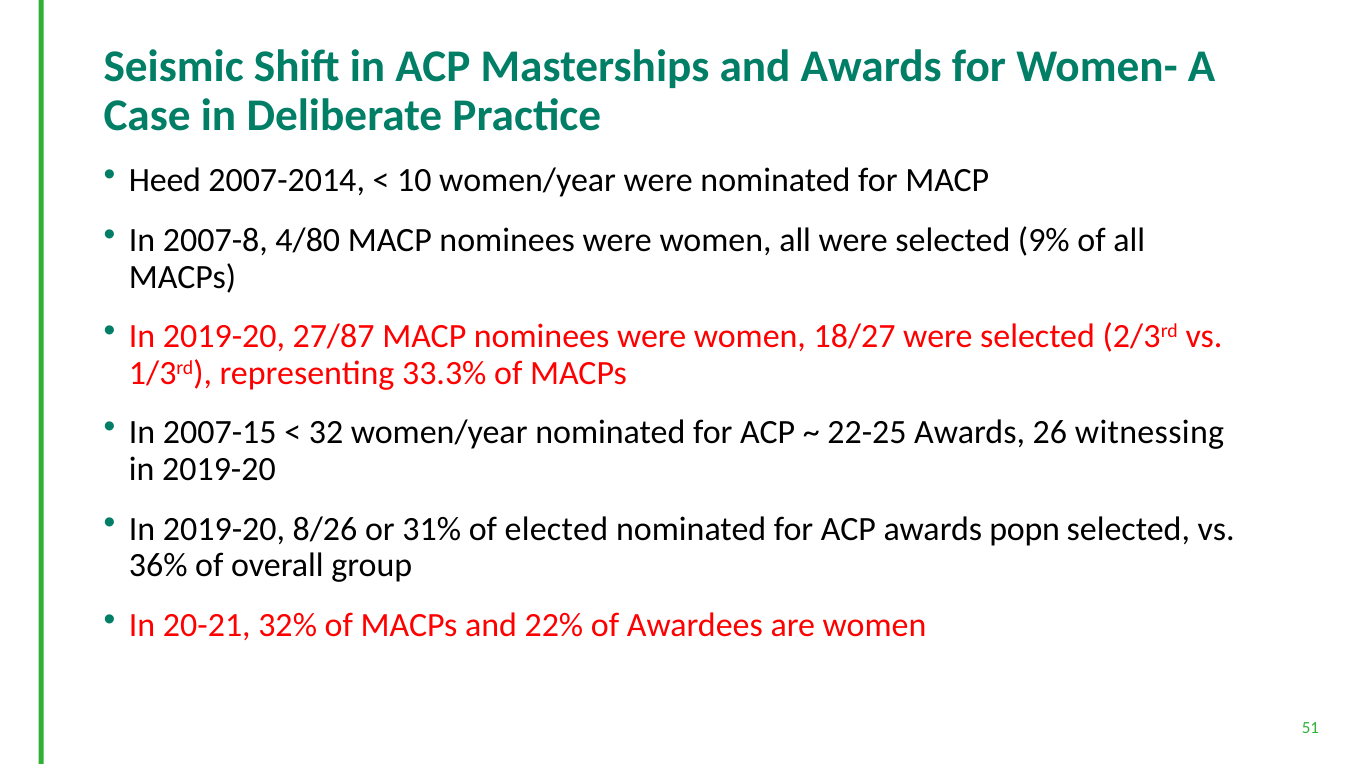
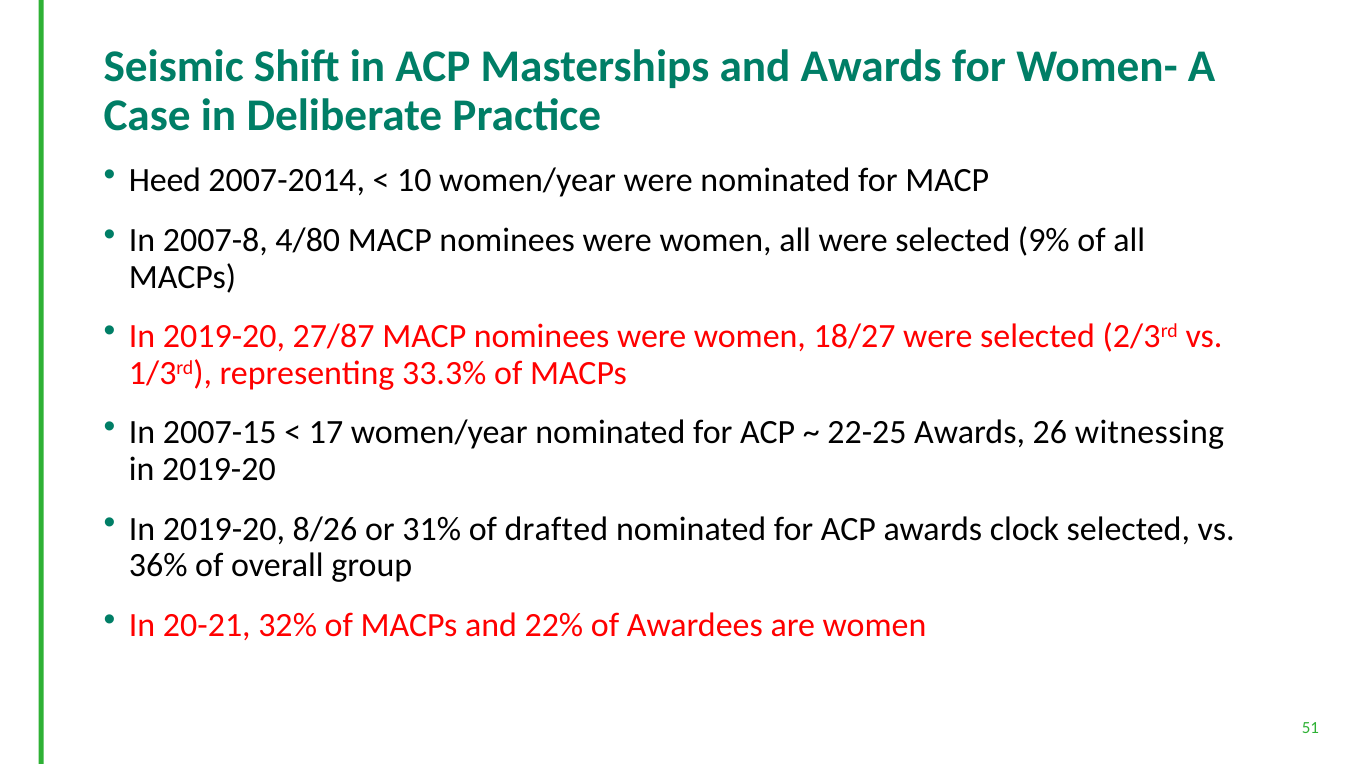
32: 32 -> 17 (326, 433)
elected: elected -> drafted (556, 529)
popn: popn -> clock (1025, 529)
